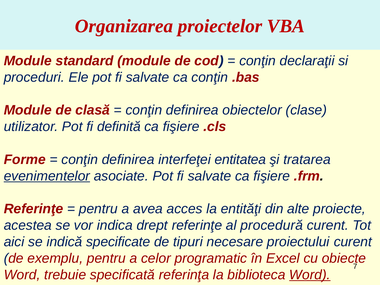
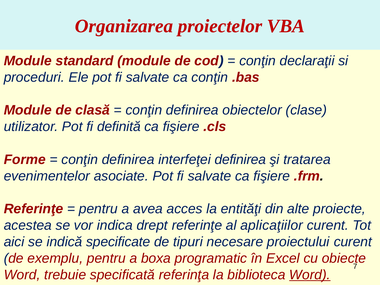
interfeţei entitatea: entitatea -> definirea (240, 160)
evenimentelor underline: present -> none (47, 176)
procedură: procedură -> aplicaţiilor (272, 225)
celor: celor -> boxa (156, 258)
